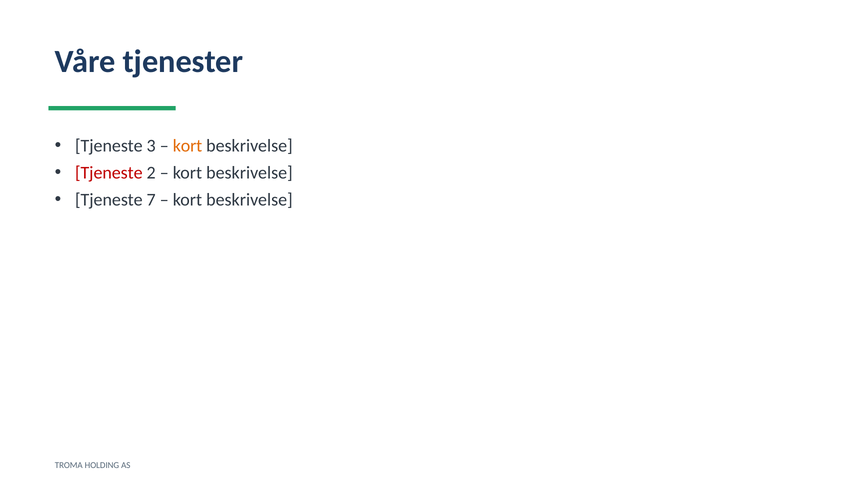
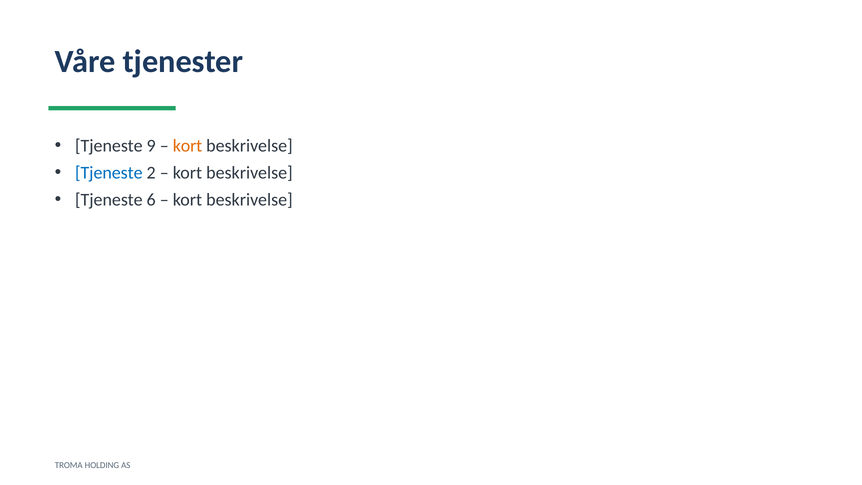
3: 3 -> 9 (151, 146)
Tjeneste colour: red -> blue (109, 173)
7: 7 -> 6 (151, 200)
